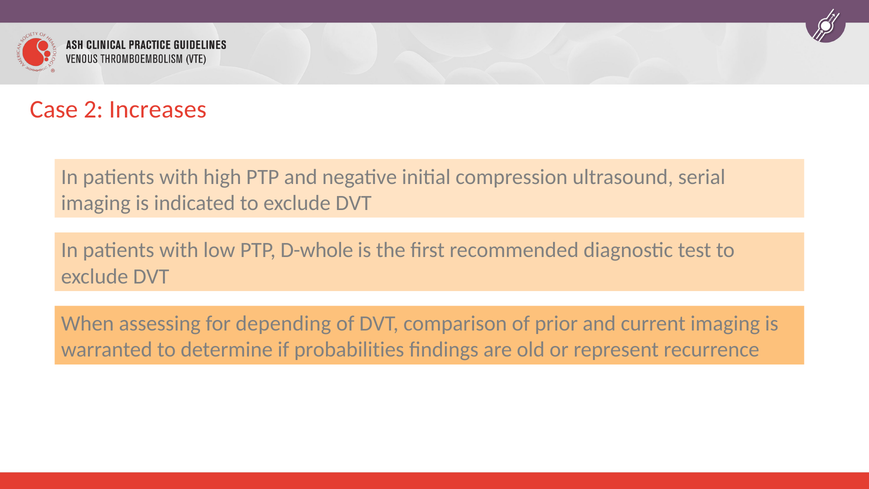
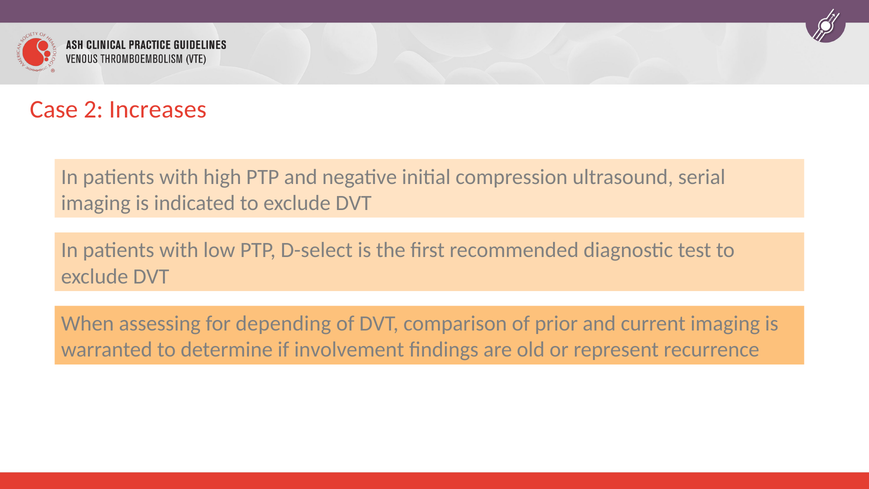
D-whole: D-whole -> D-select (317, 250)
probabilities: probabilities -> involvement (349, 350)
